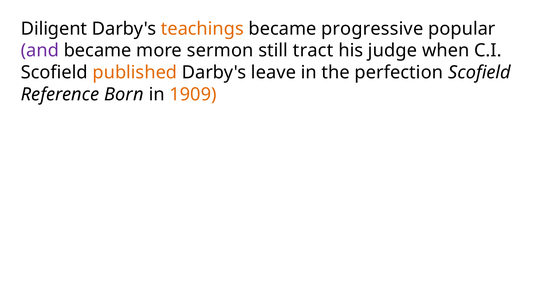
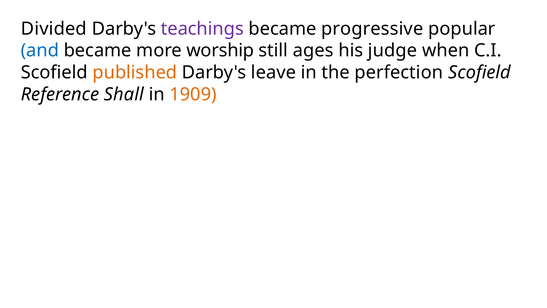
Diligent: Diligent -> Divided (54, 29)
teachings colour: orange -> purple (202, 29)
and colour: purple -> blue (40, 51)
sermon: sermon -> worship (220, 51)
tract: tract -> ages (313, 51)
Born: Born -> Shall (124, 94)
